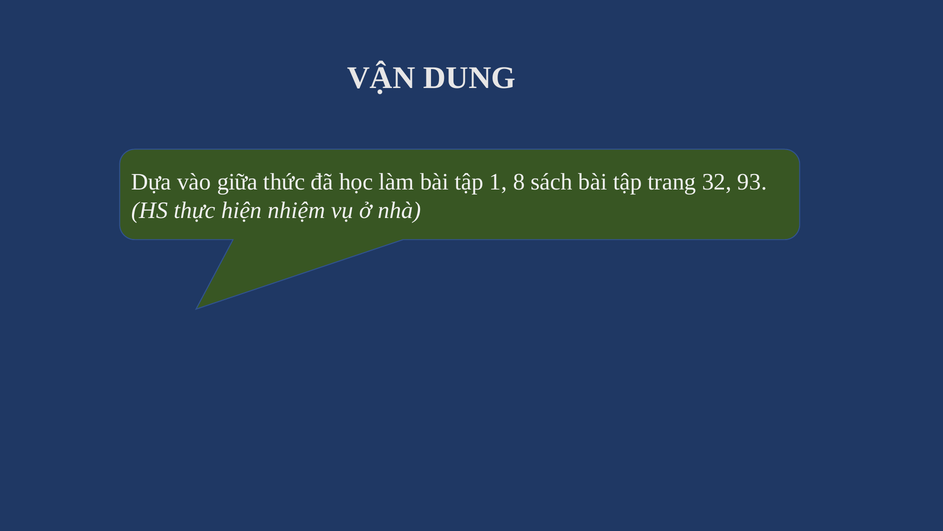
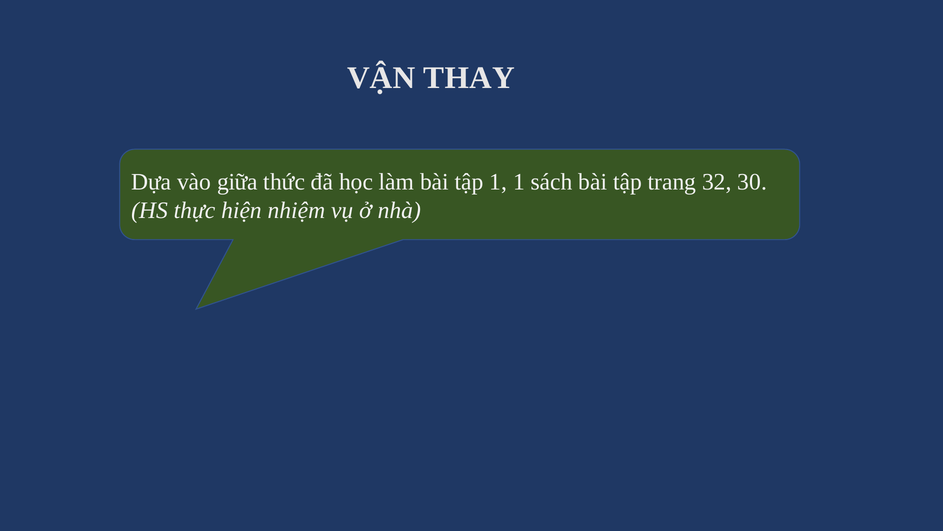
DUNG: DUNG -> THAY (469, 78)
1 8: 8 -> 1 (519, 182)
93: 93 -> 30 (752, 182)
